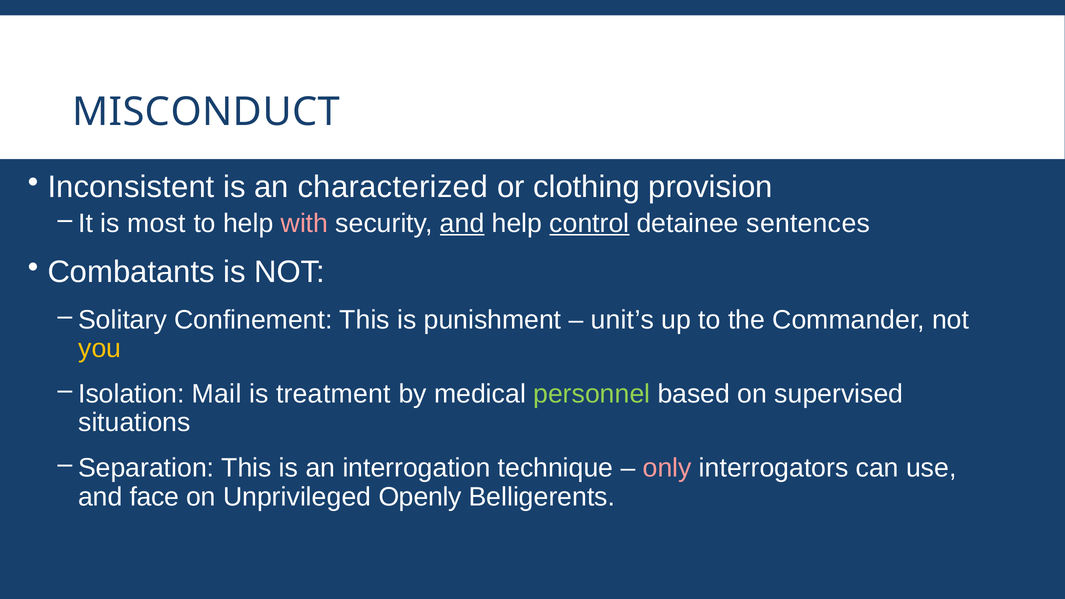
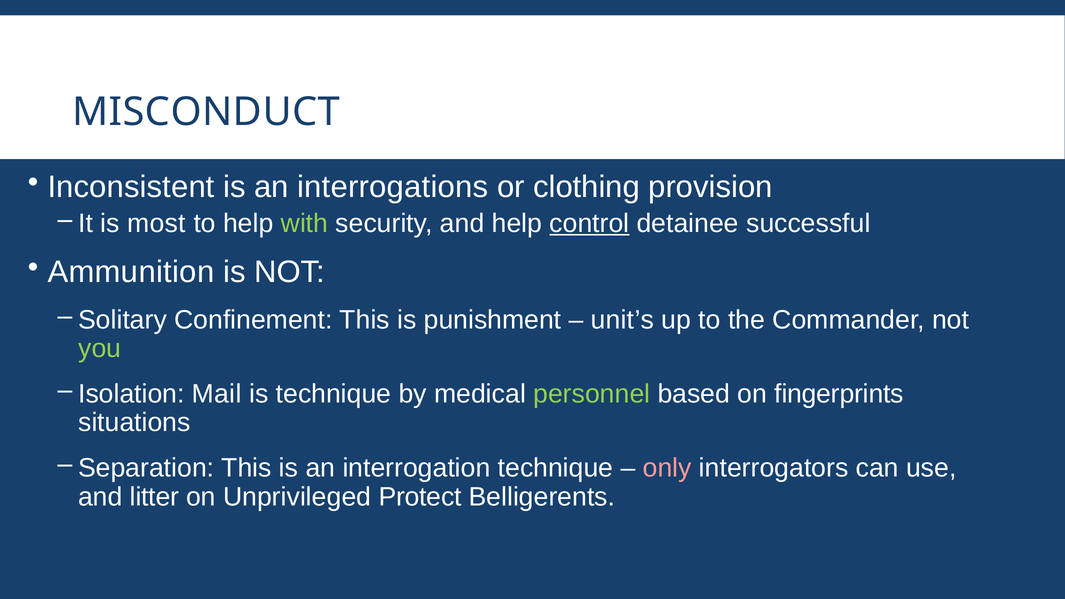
characterized: characterized -> interrogations (393, 187)
with colour: pink -> light green (304, 223)
and underline: present -> none (462, 223)
sentences: sentences -> successful (808, 223)
Combatants: Combatants -> Ammunition (131, 272)
you colour: yellow -> light green (100, 349)
is treatment: treatment -> technique (334, 394)
supervised: supervised -> fingerprints (839, 394)
face: face -> litter (155, 497)
Openly: Openly -> Protect (420, 497)
